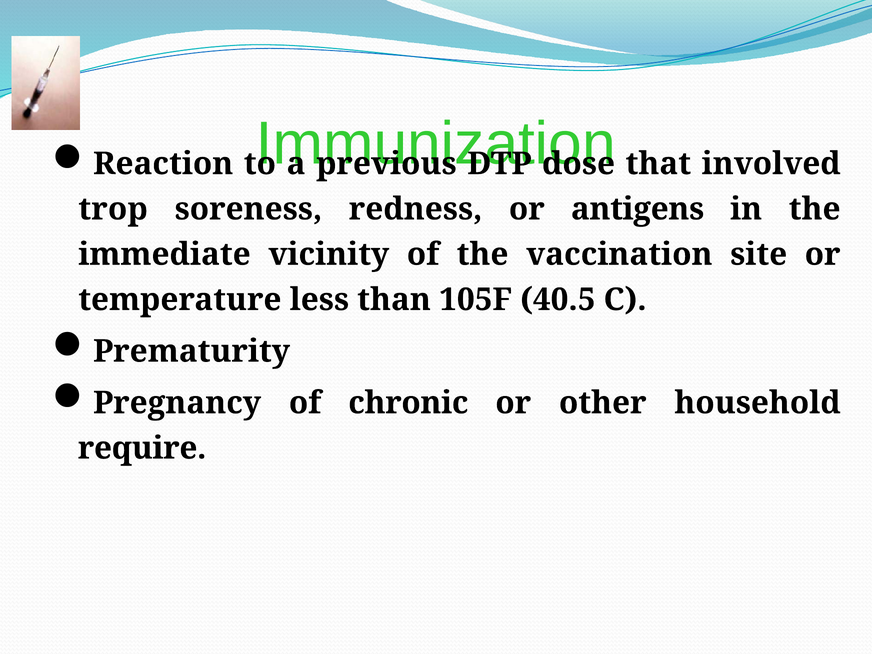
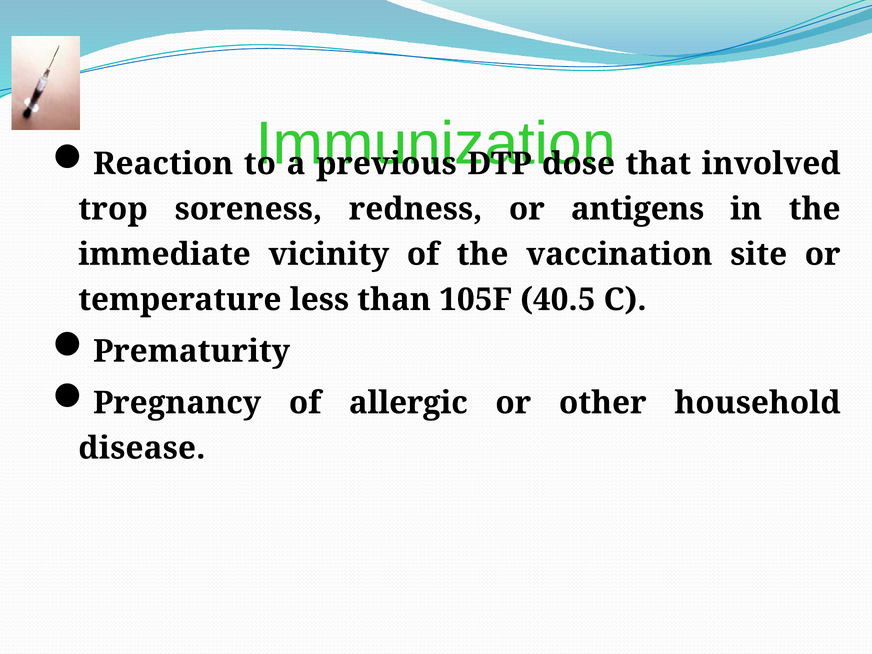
chronic: chronic -> allergic (408, 403)
require: require -> disease (142, 448)
